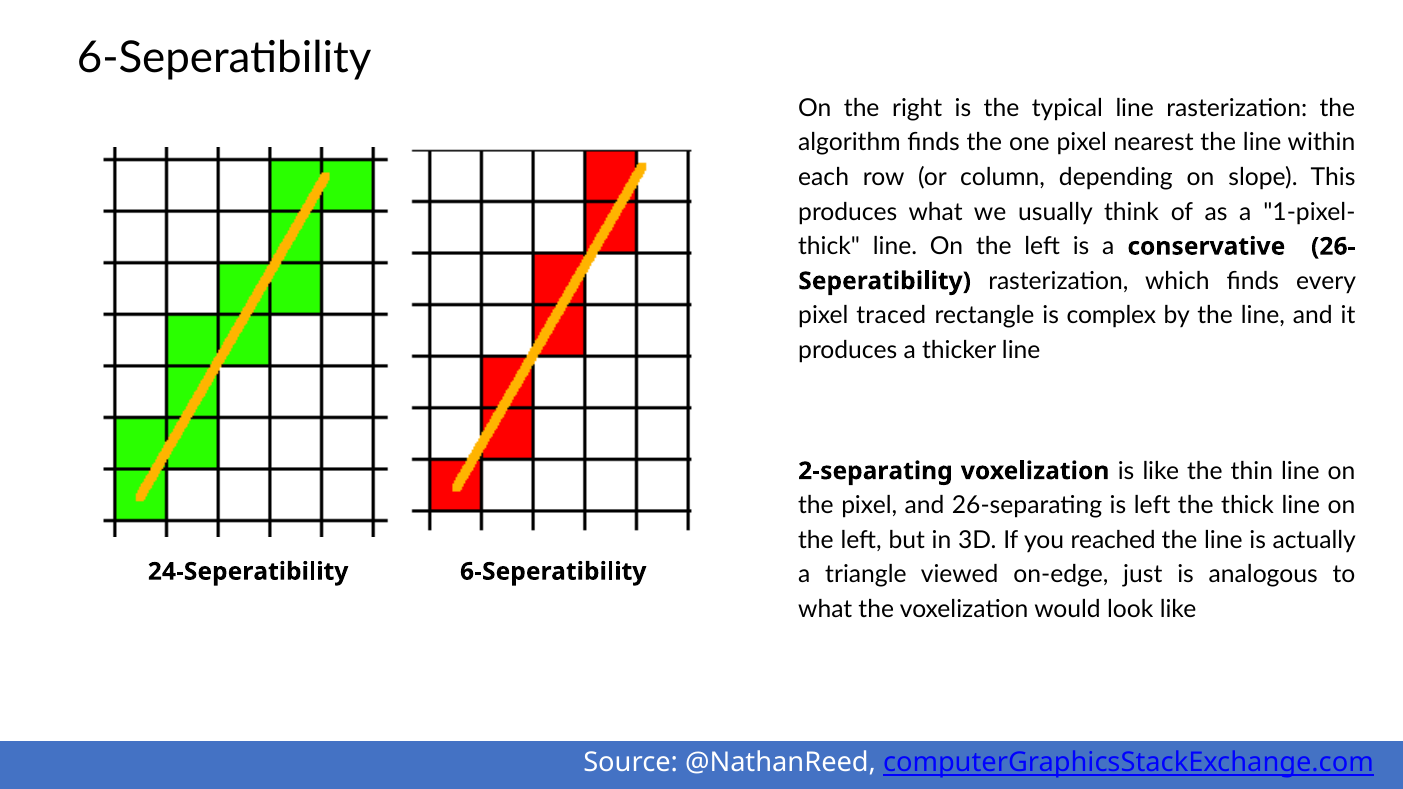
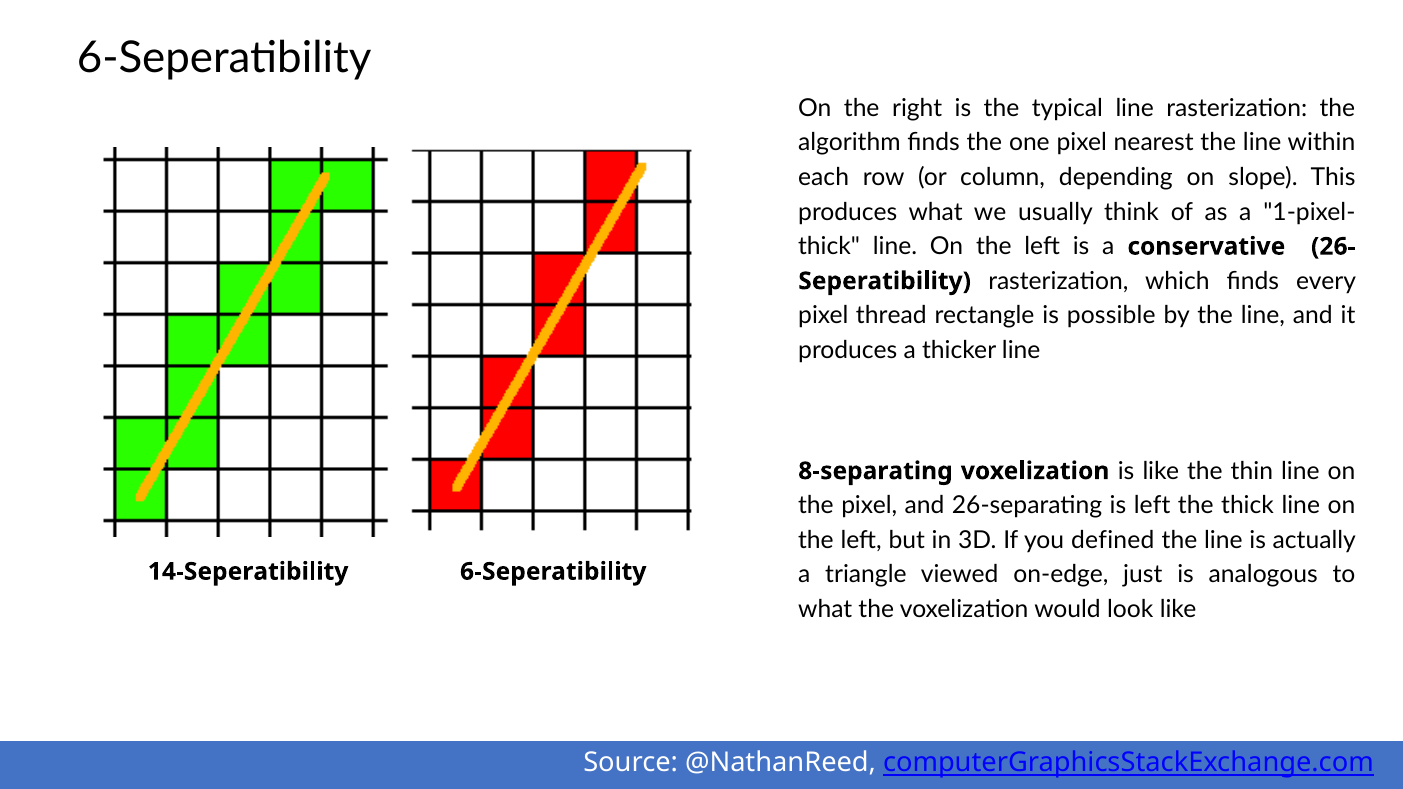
traced: traced -> thread (891, 316)
complex: complex -> possible (1111, 316)
2-separating: 2-separating -> 8-separating (875, 471)
reached: reached -> defined (1113, 540)
24-Seperatibility: 24-Seperatibility -> 14-Seperatibility (248, 572)
